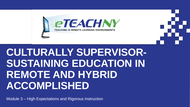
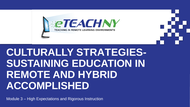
SUPERVISOR-: SUPERVISOR- -> STRATEGIES- (111, 52)
